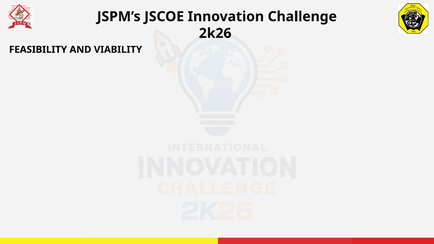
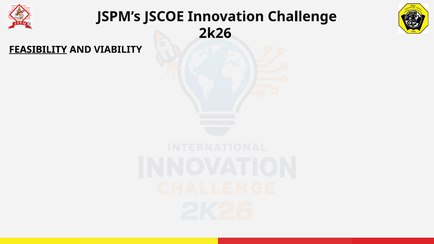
FEASIBILITY underline: none -> present (38, 50)
